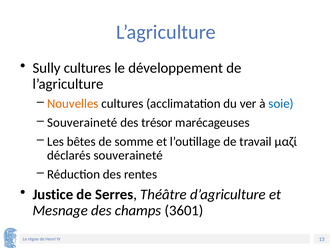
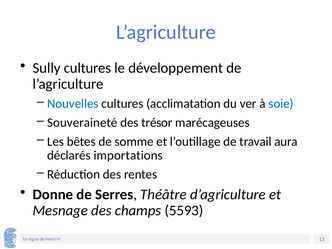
Nouvelles colour: orange -> blue (73, 104)
μαζί: μαζί -> aura (286, 142)
déclarés souveraineté: souveraineté -> importations (128, 155)
Justice: Justice -> Donne (53, 195)
3601: 3601 -> 5593 (184, 210)
